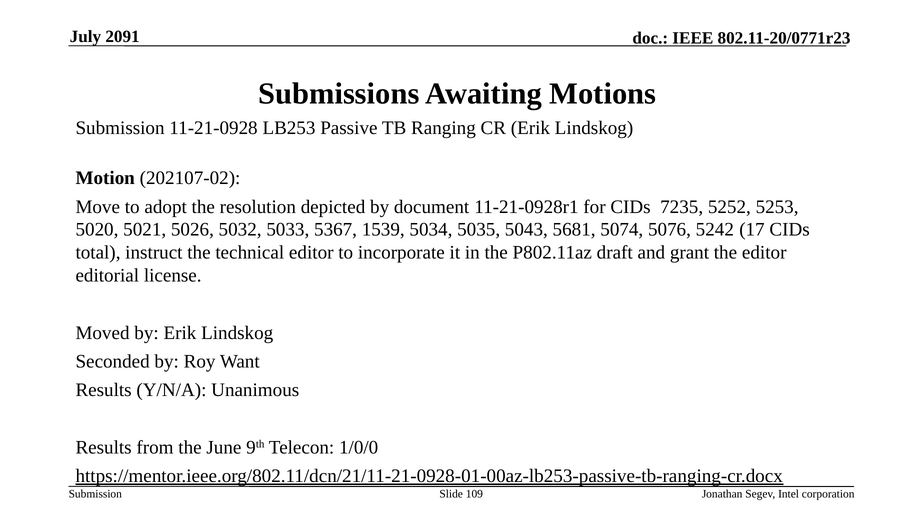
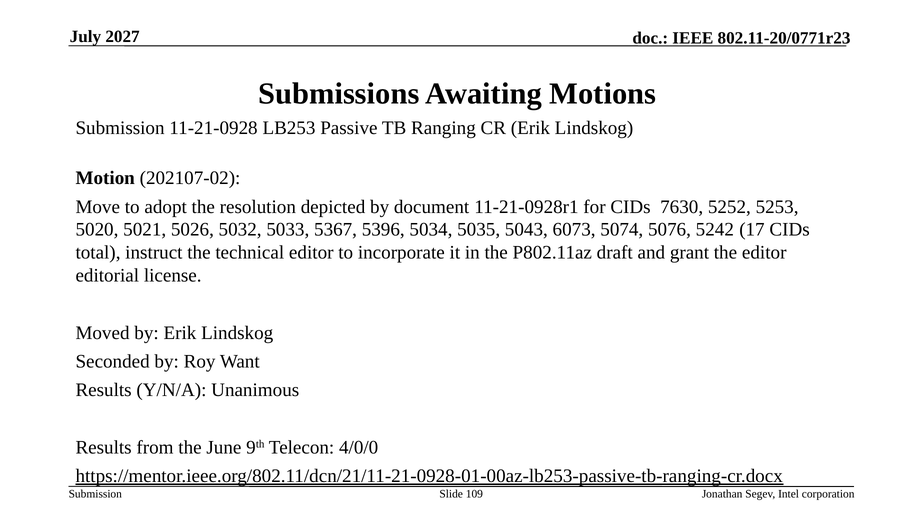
2091: 2091 -> 2027 (123, 36)
7235: 7235 -> 7630 (682, 207)
1539: 1539 -> 5396 (383, 230)
5681: 5681 -> 6073 (574, 230)
1/0/0: 1/0/0 -> 4/0/0 (359, 447)
